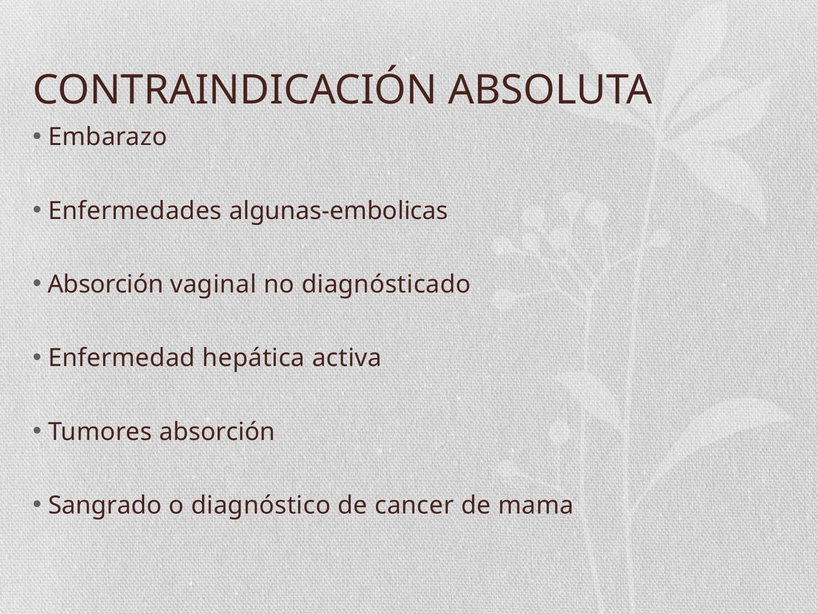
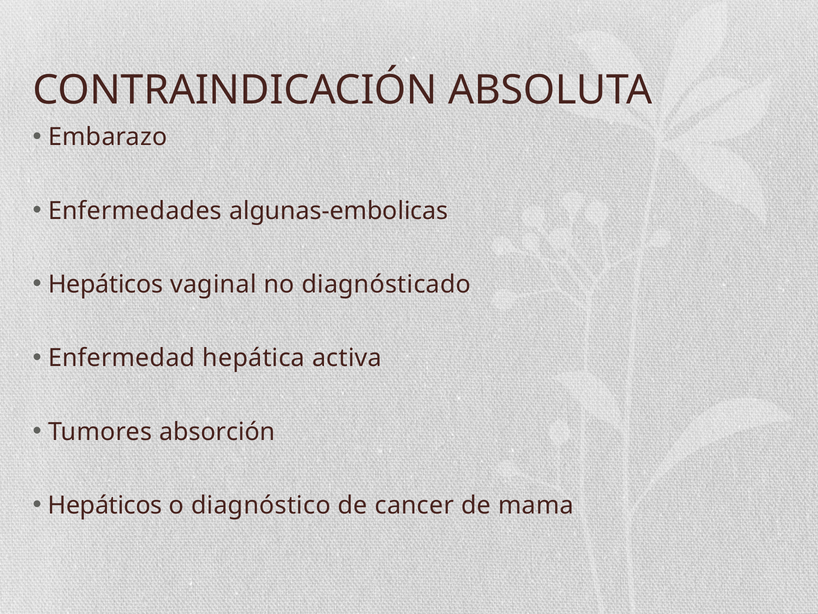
Absorción: Absorción -> Hepáticos (106, 284)
Sangrado: Sangrado -> Hepáticos (105, 505)
